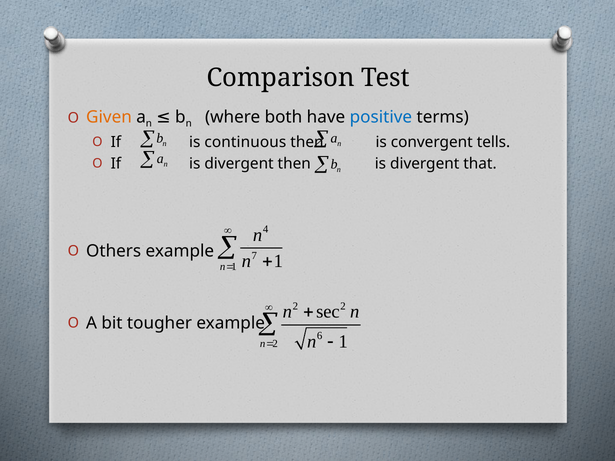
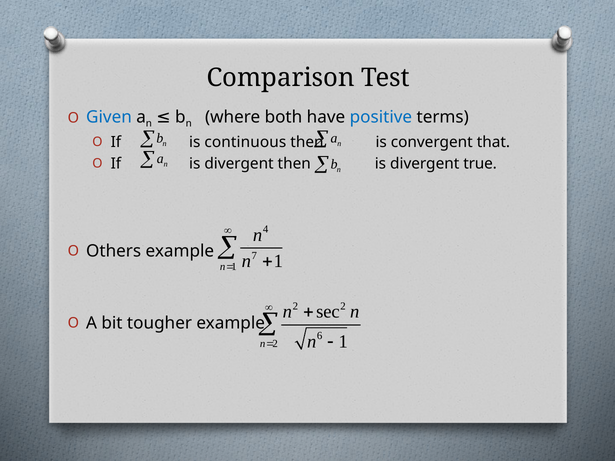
Given colour: orange -> blue (109, 117)
tells: tells -> that (493, 142)
that: that -> true (480, 164)
